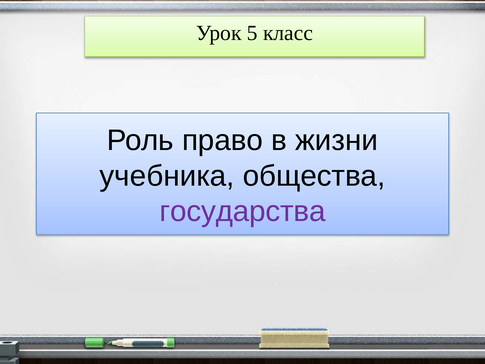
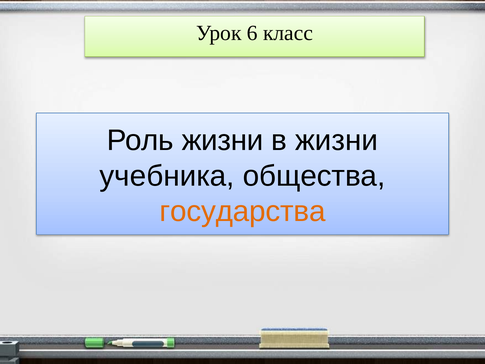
5: 5 -> 6 (252, 33)
Роль право: право -> жизни (223, 140)
государства colour: purple -> orange (243, 211)
